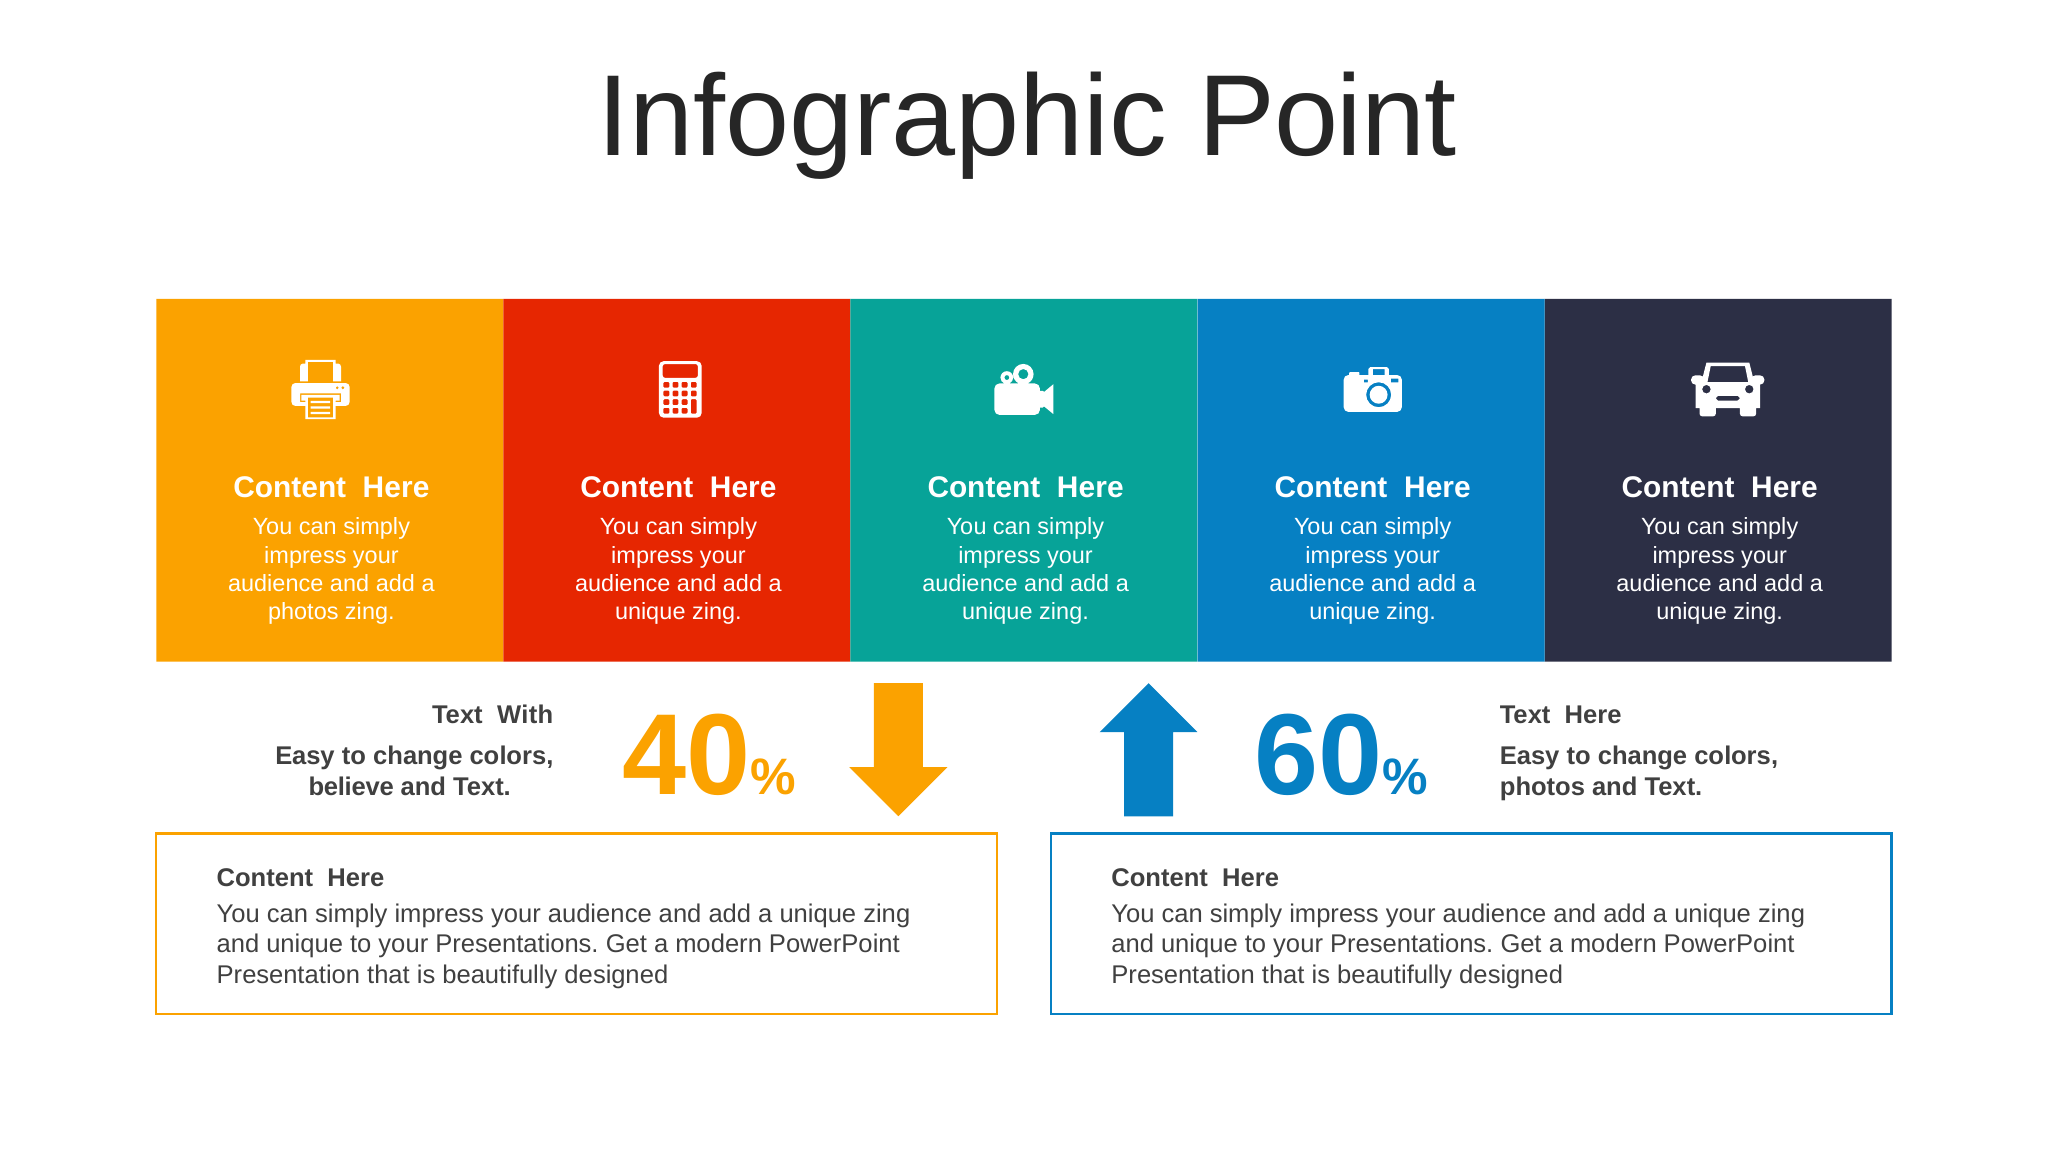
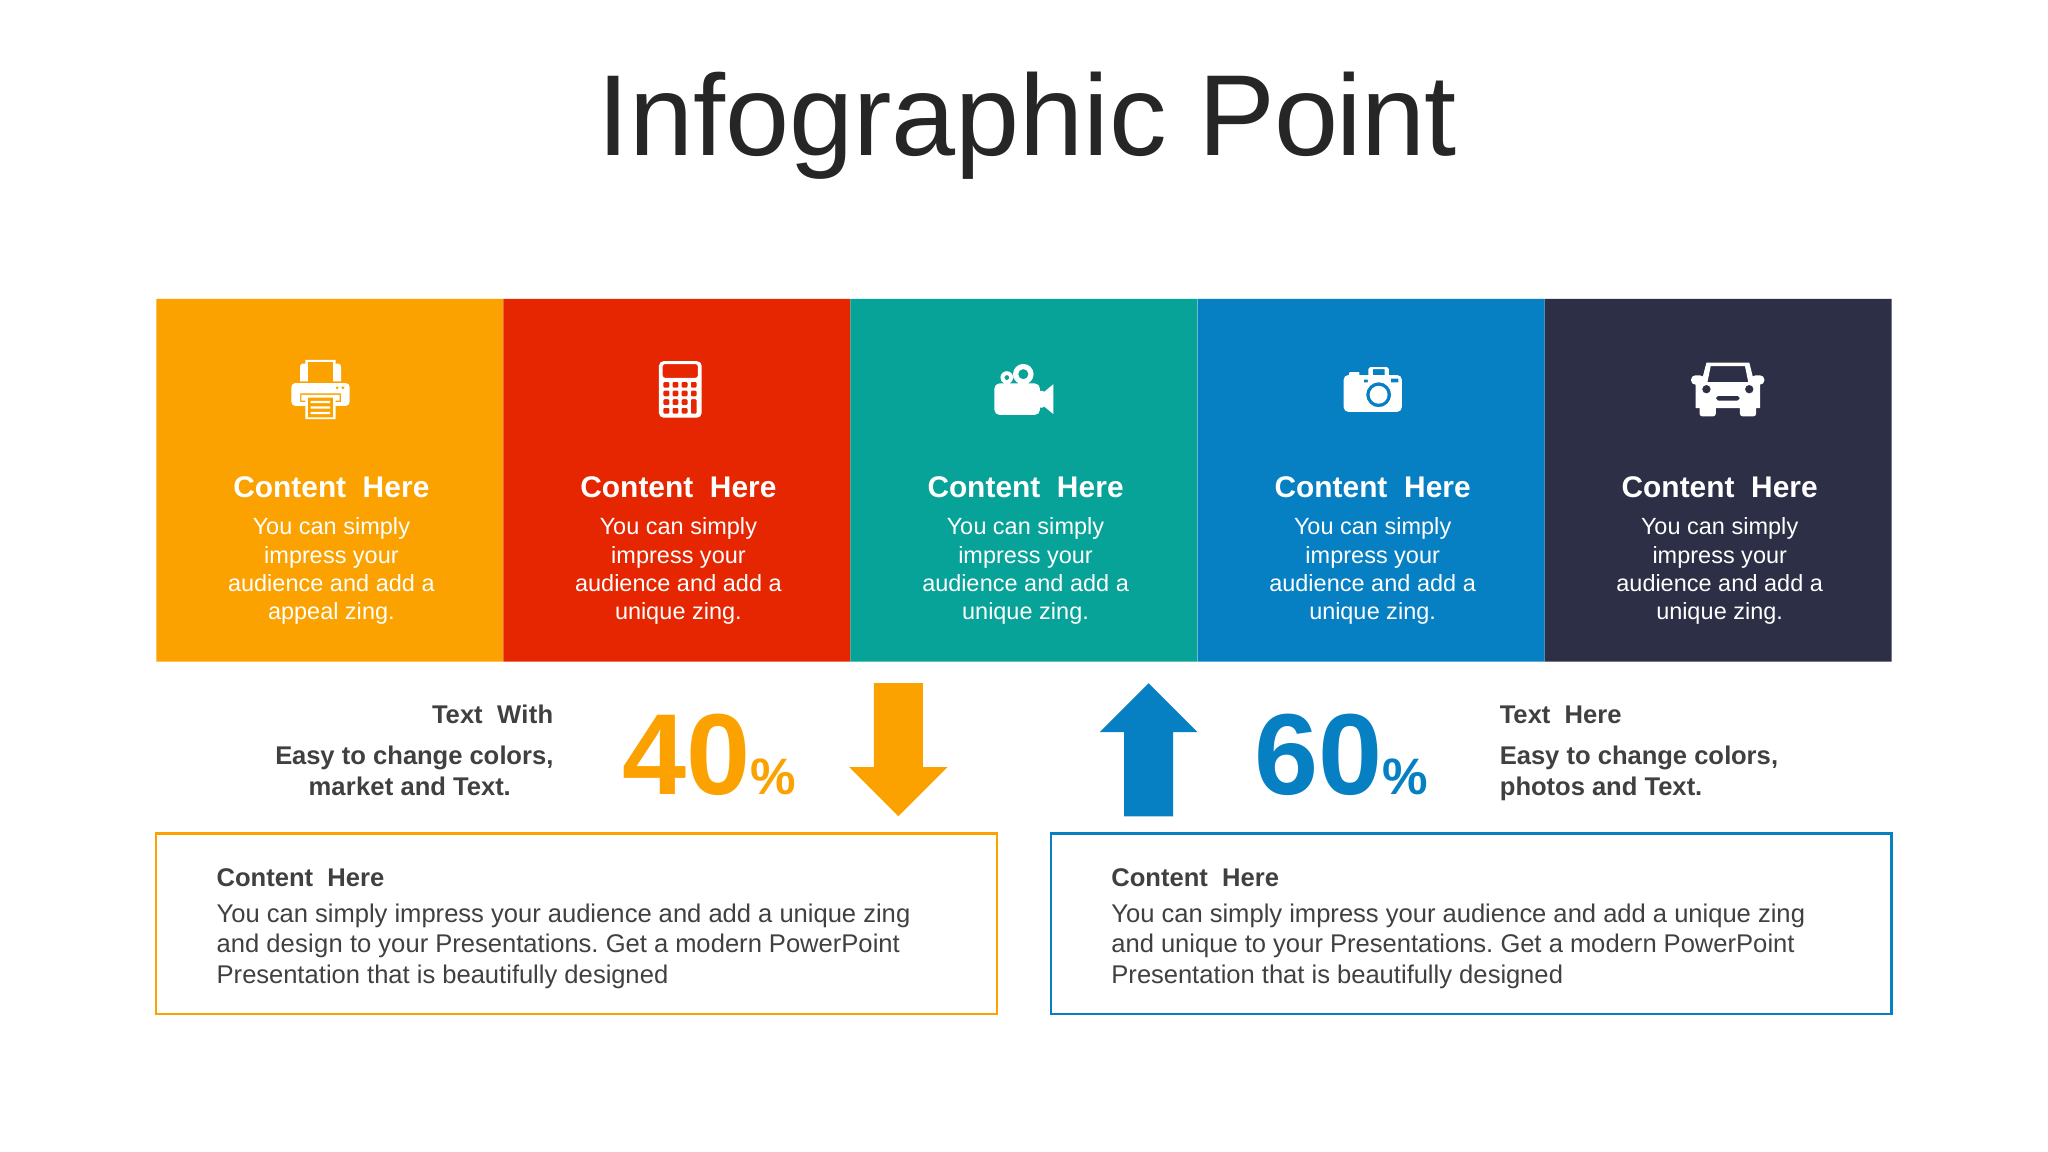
photos: photos -> appeal (303, 612)
believe: believe -> market (351, 787)
unique: unique -> design (305, 944)
